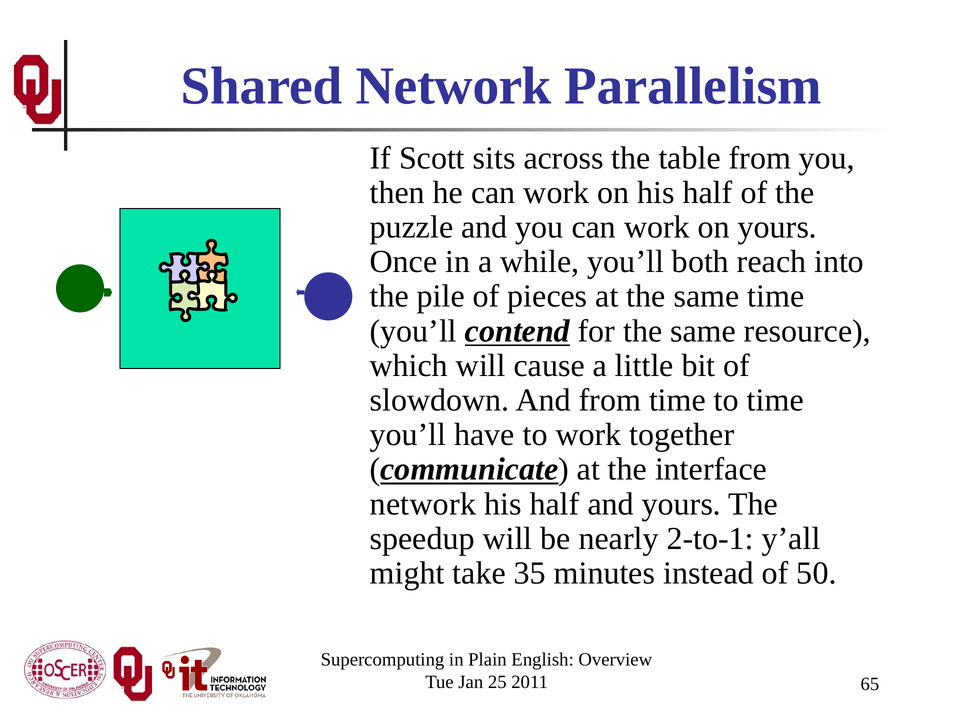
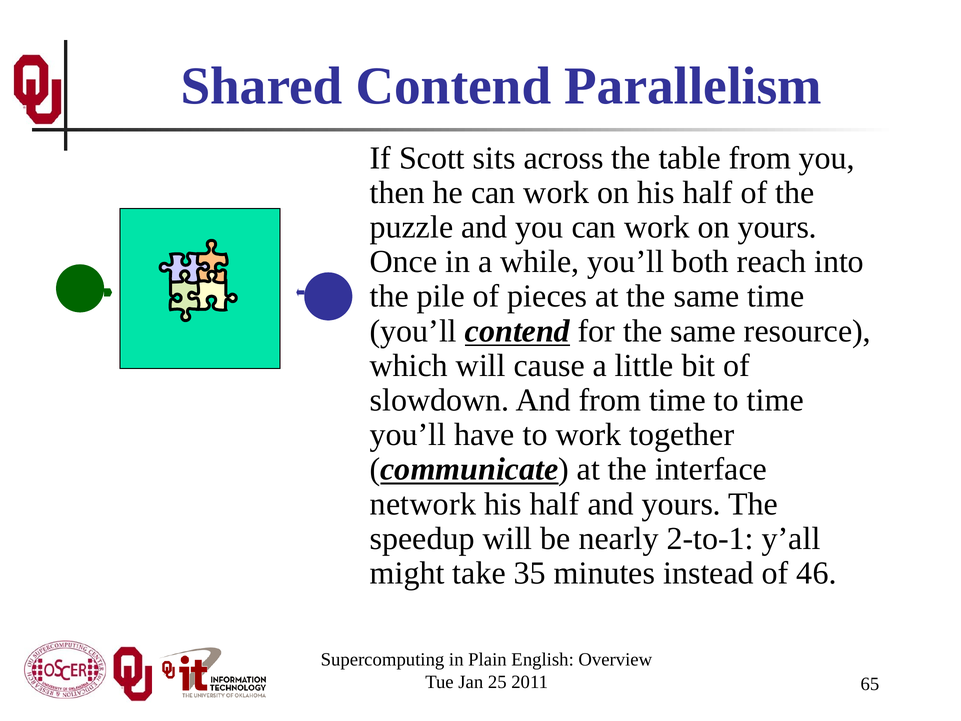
Shared Network: Network -> Contend (454, 86)
50: 50 -> 46 (817, 573)
